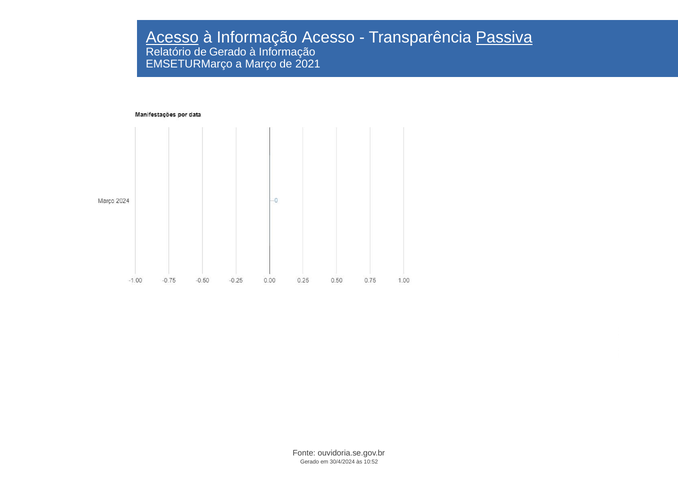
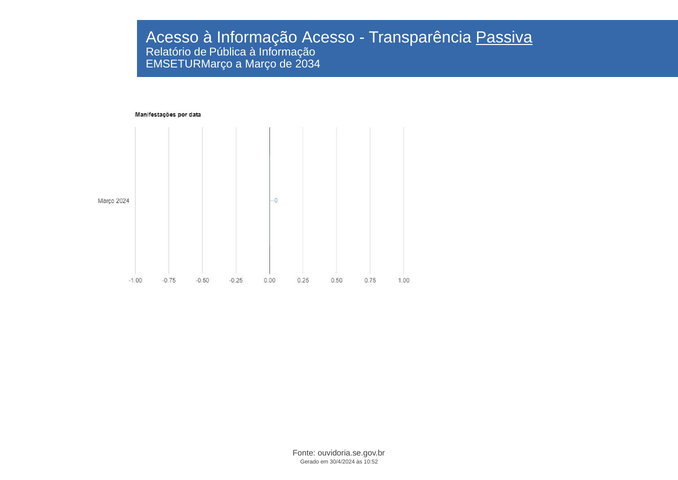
Acesso underline: present -> none (172, 37)
de Gerado: Gerado -> Pública (228, 52)
2021: 2021 -> 2034 (308, 64)
